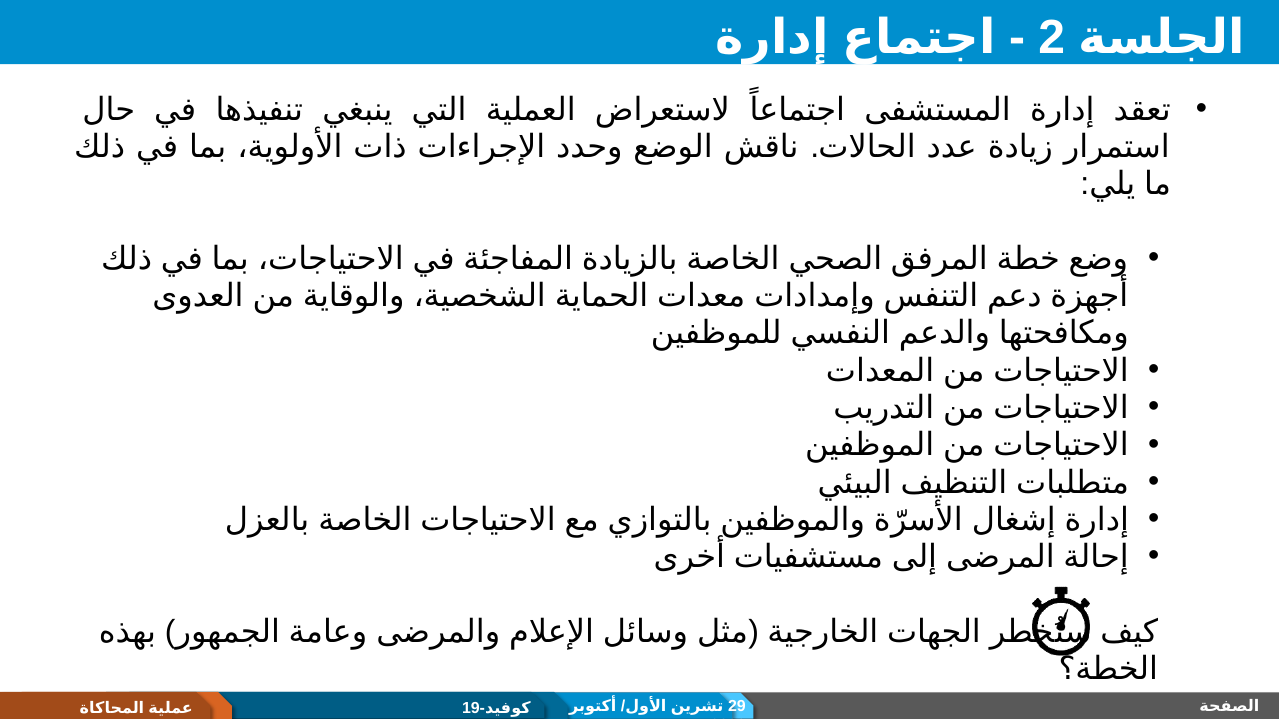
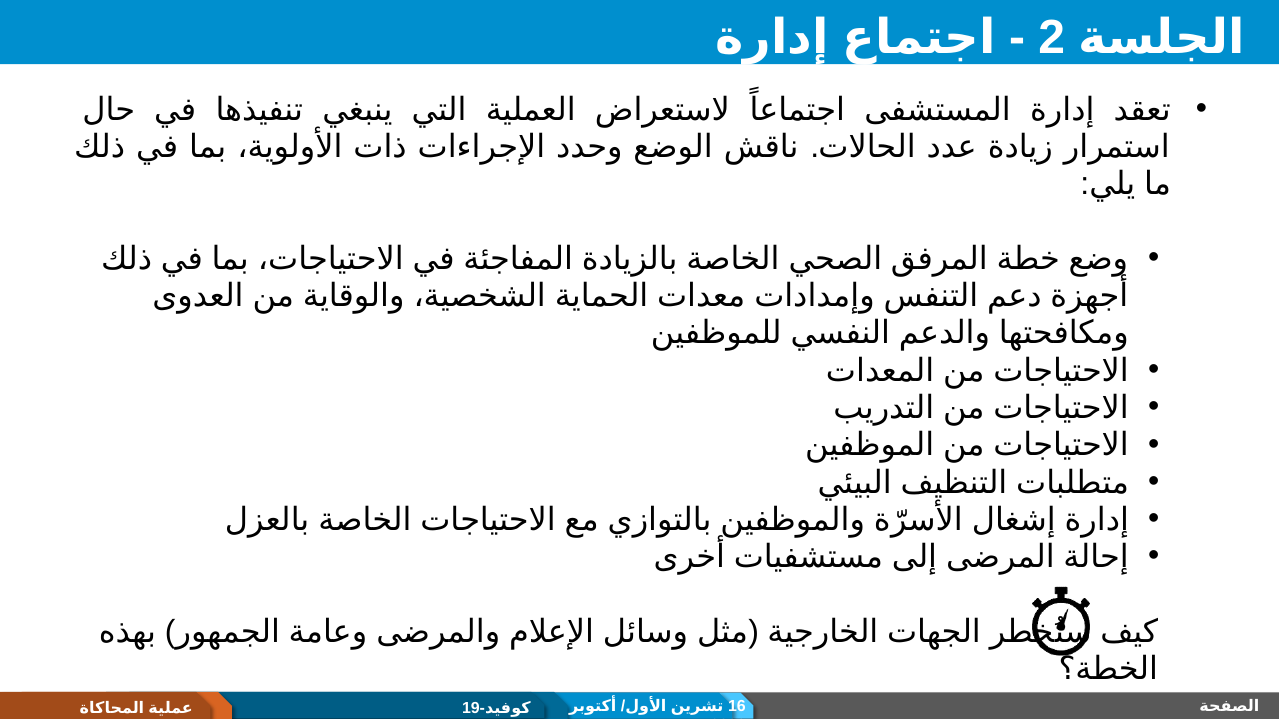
29: 29 -> 16 (737, 706)
